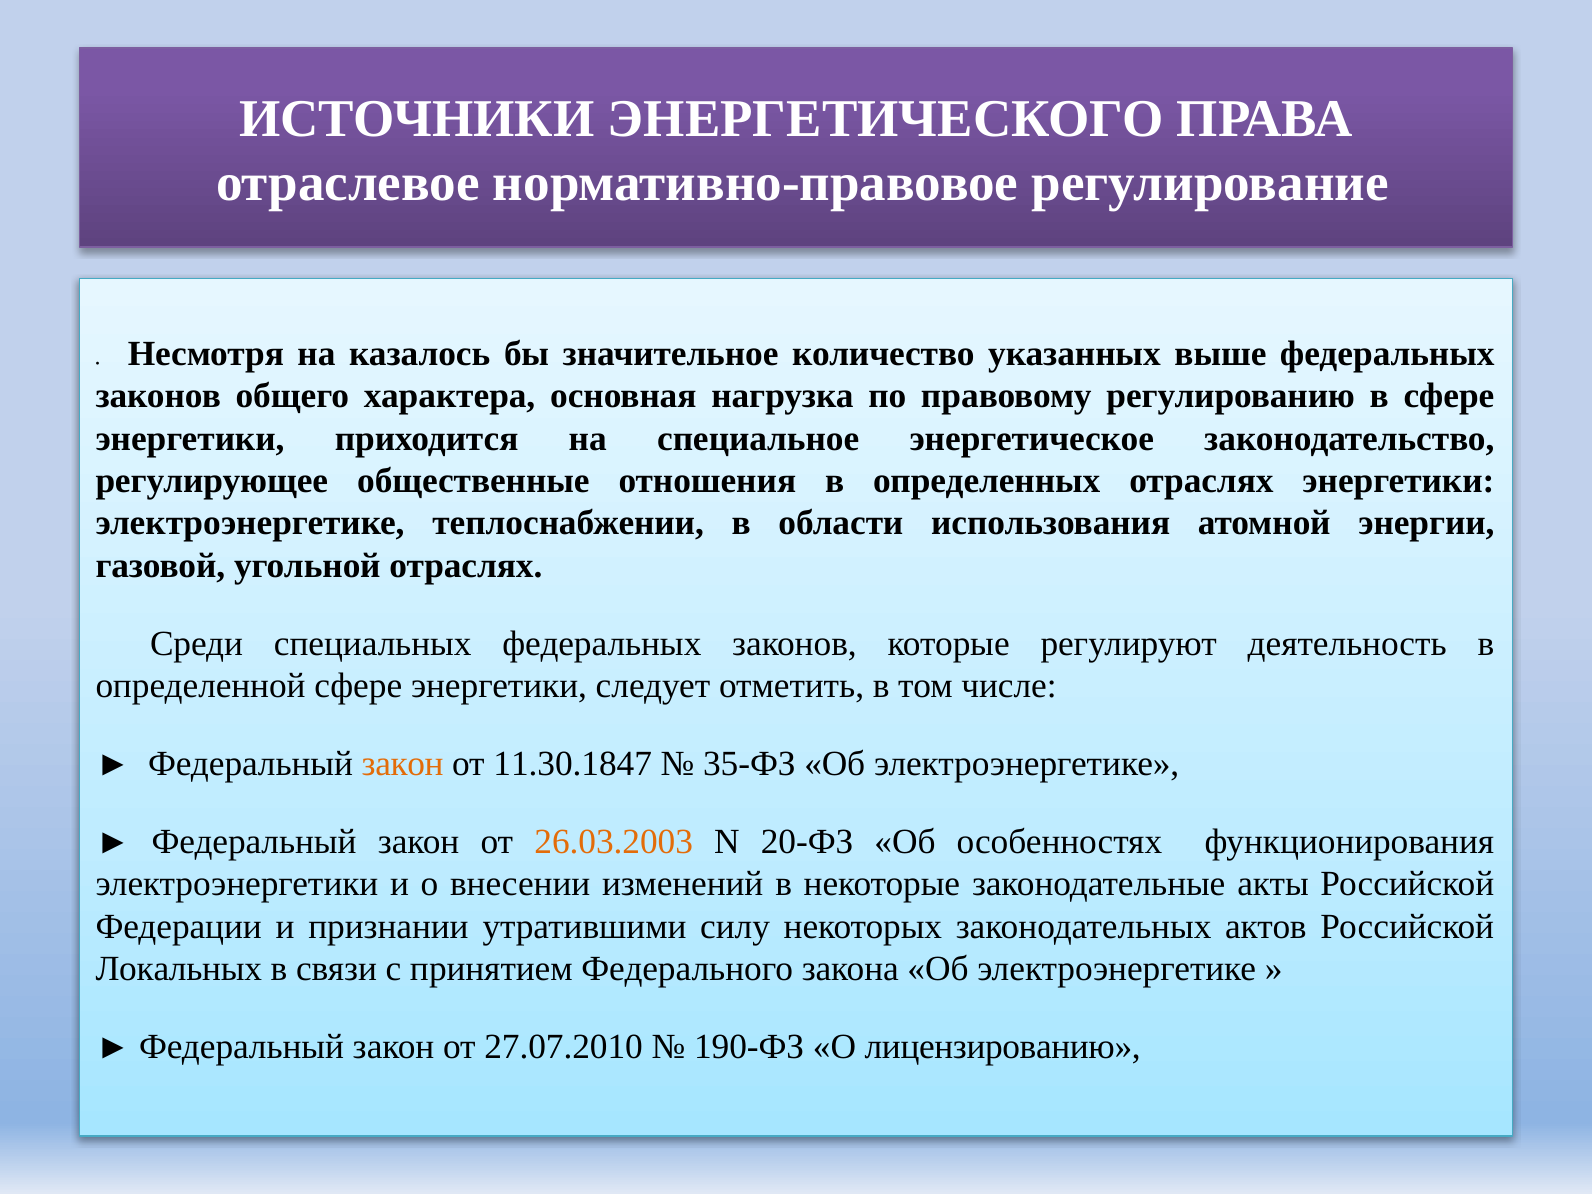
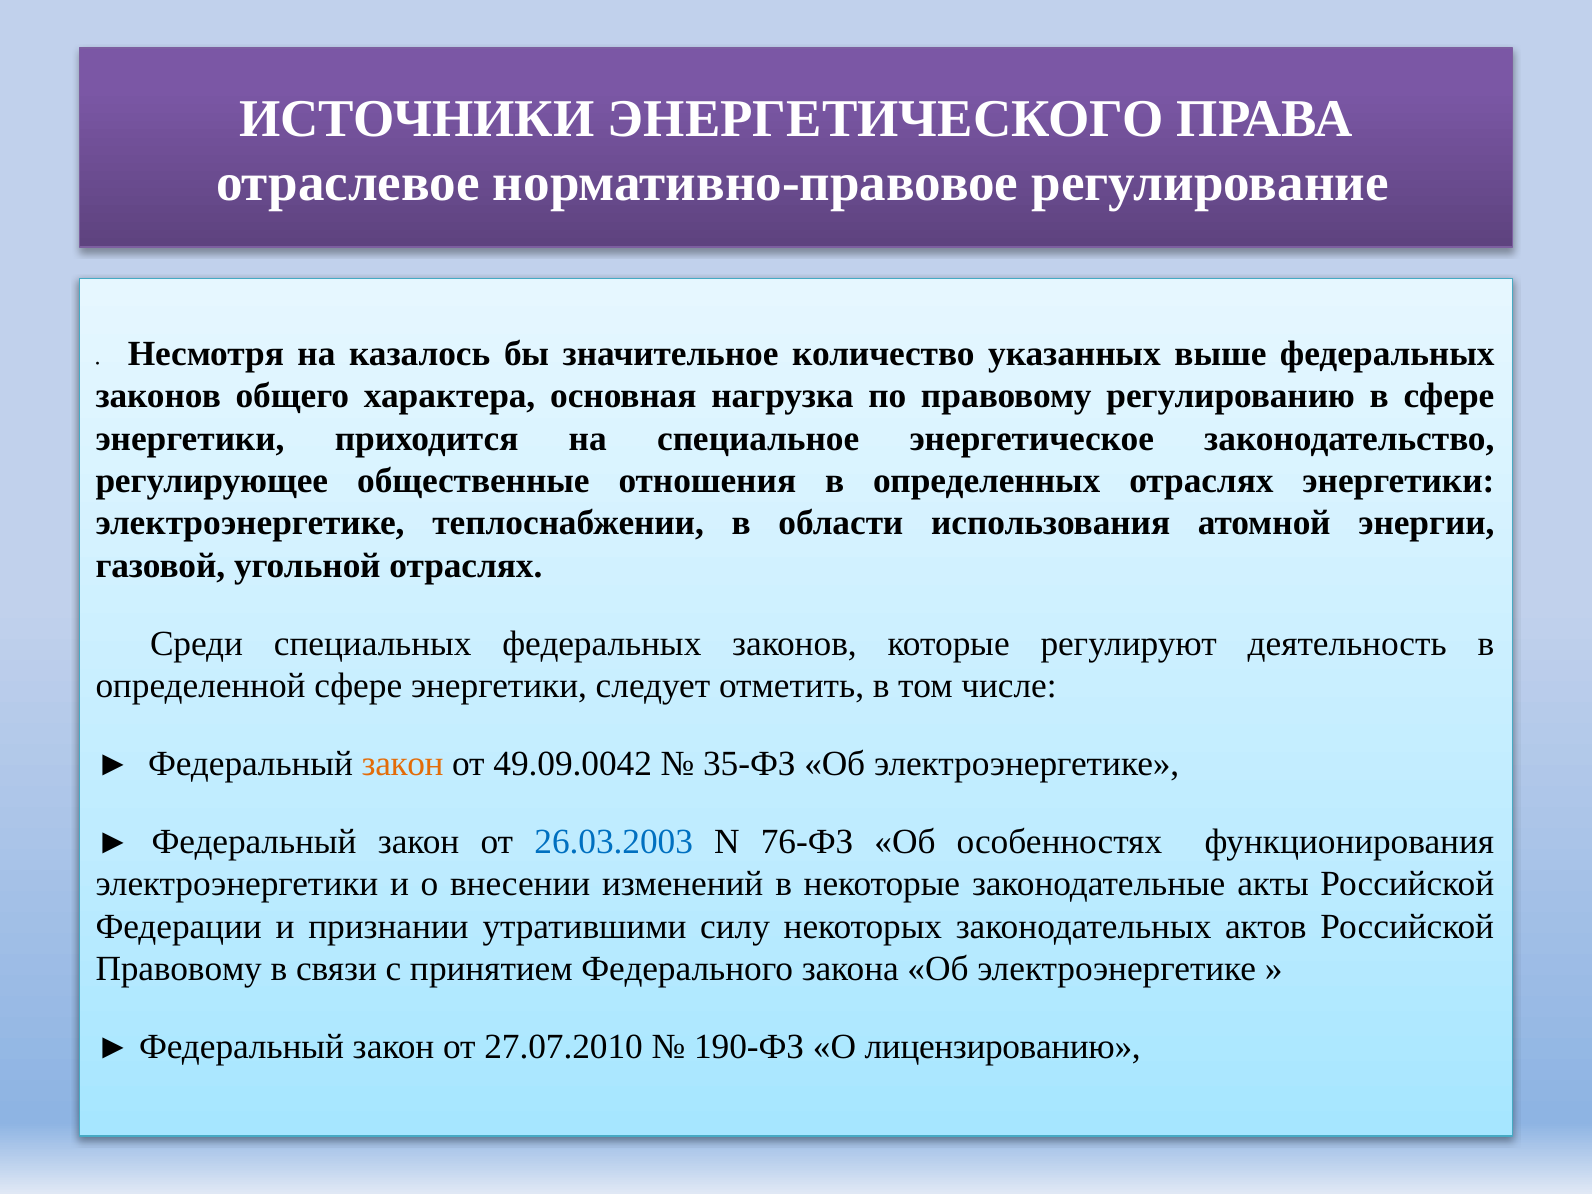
11.30.1847: 11.30.1847 -> 49.09.0042 (573, 764)
26.03.2003 colour: orange -> blue (614, 841)
20-ФЗ: 20-ФЗ -> 76-ФЗ (807, 841)
Локальных: Локальных -> Правовому (179, 969)
